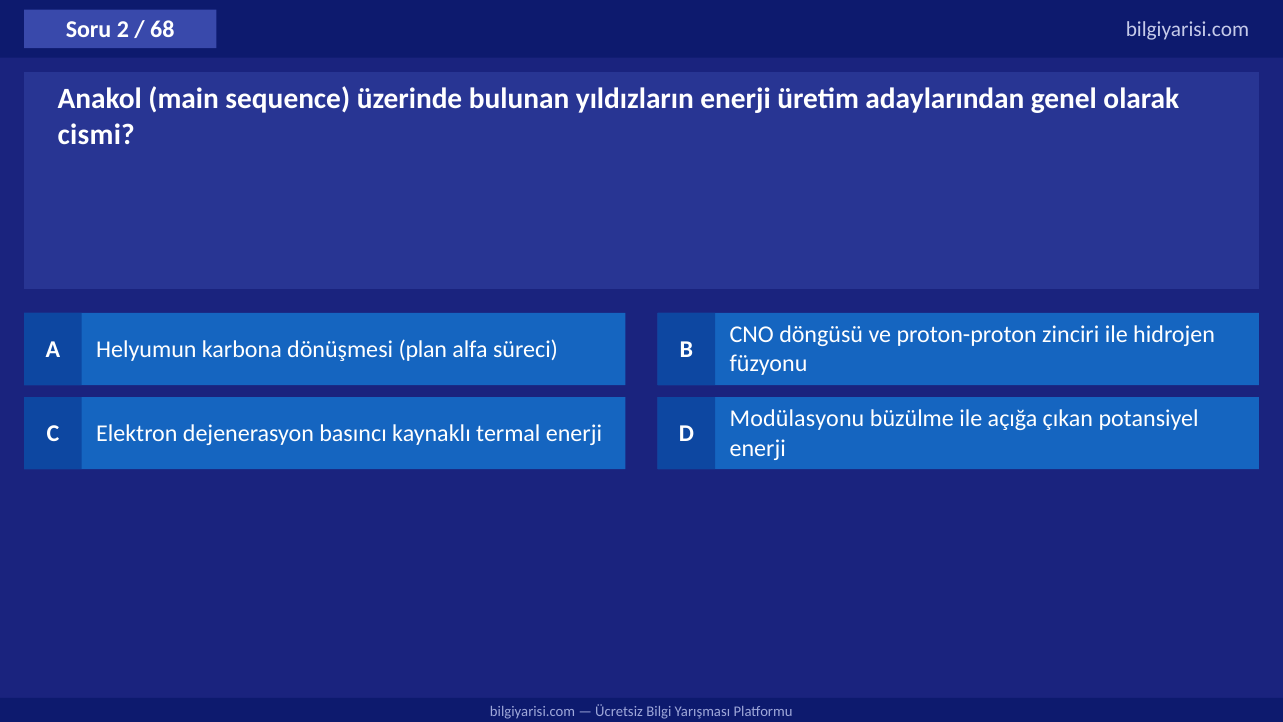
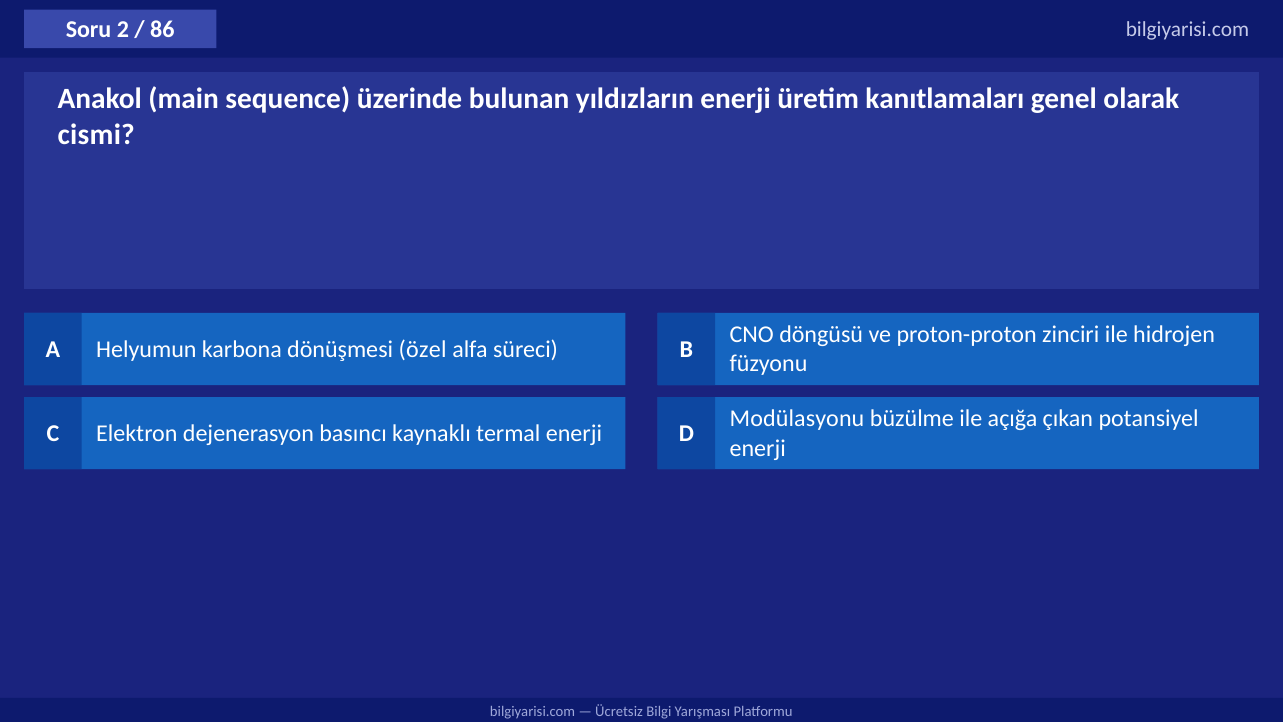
68: 68 -> 86 (162, 29)
adaylarından: adaylarından -> kanıtlamaları (945, 99)
plan: plan -> özel (423, 349)
